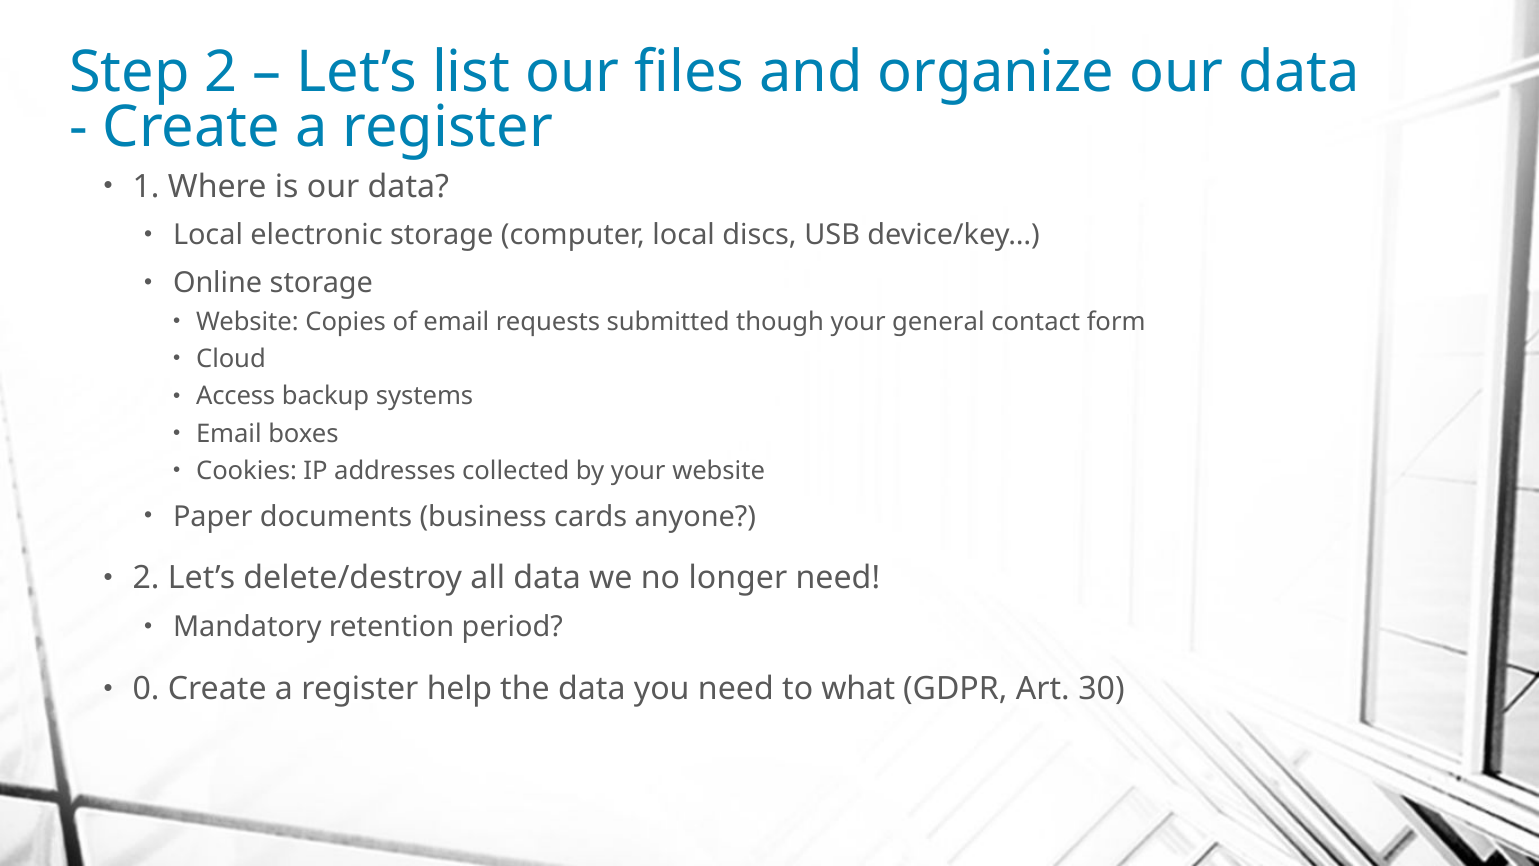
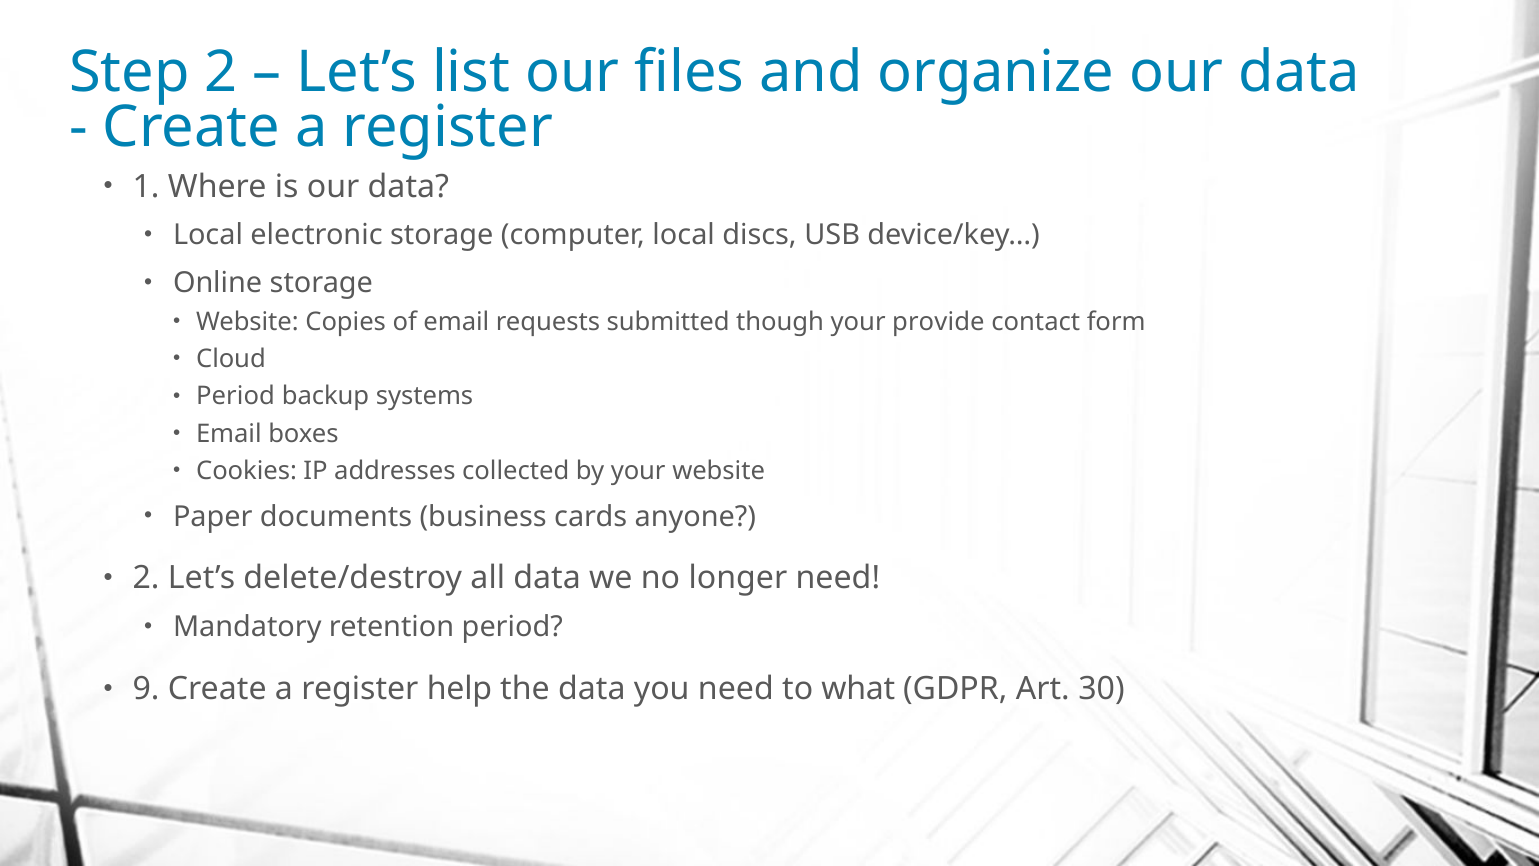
general: general -> provide (938, 322)
Access: Access -> Period (236, 396)
0: 0 -> 9 (146, 689)
